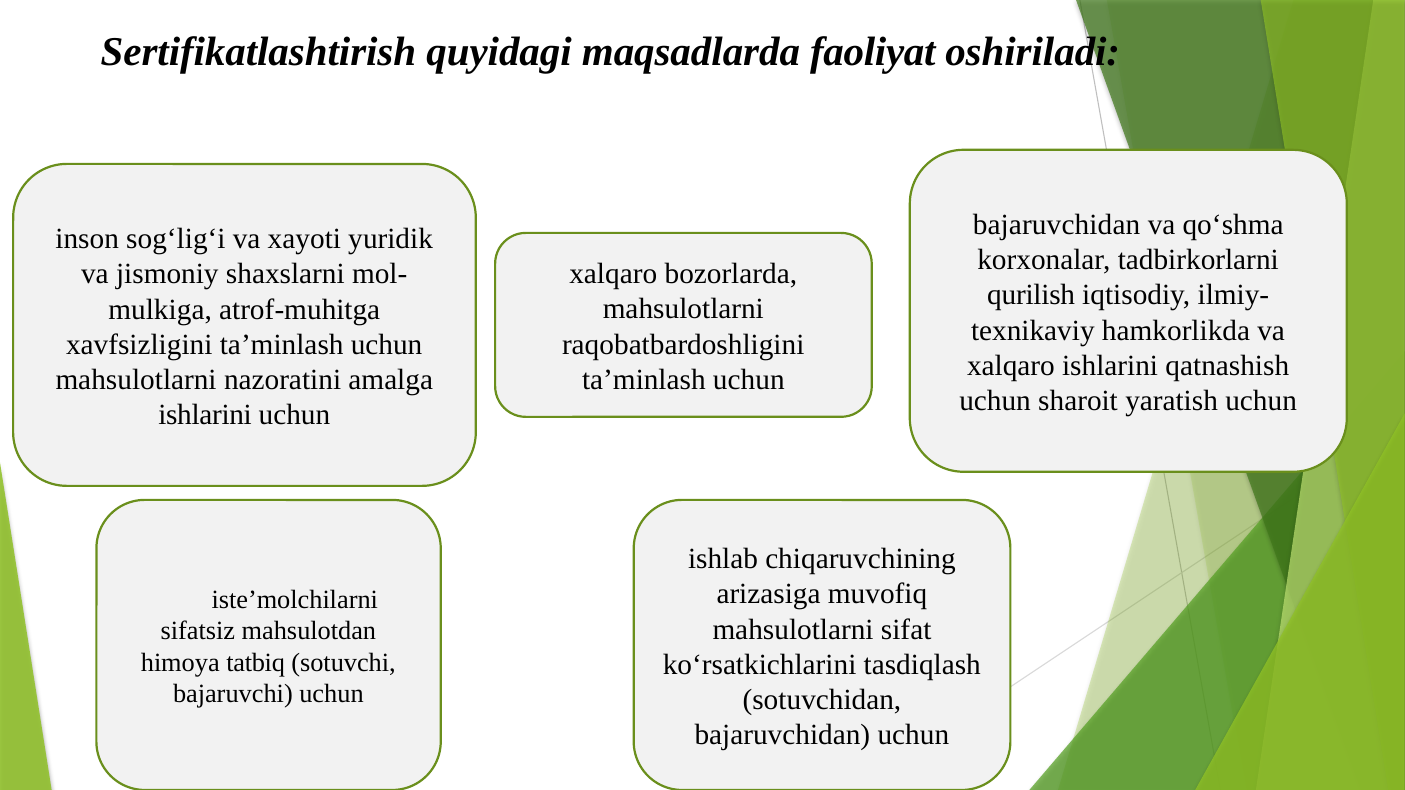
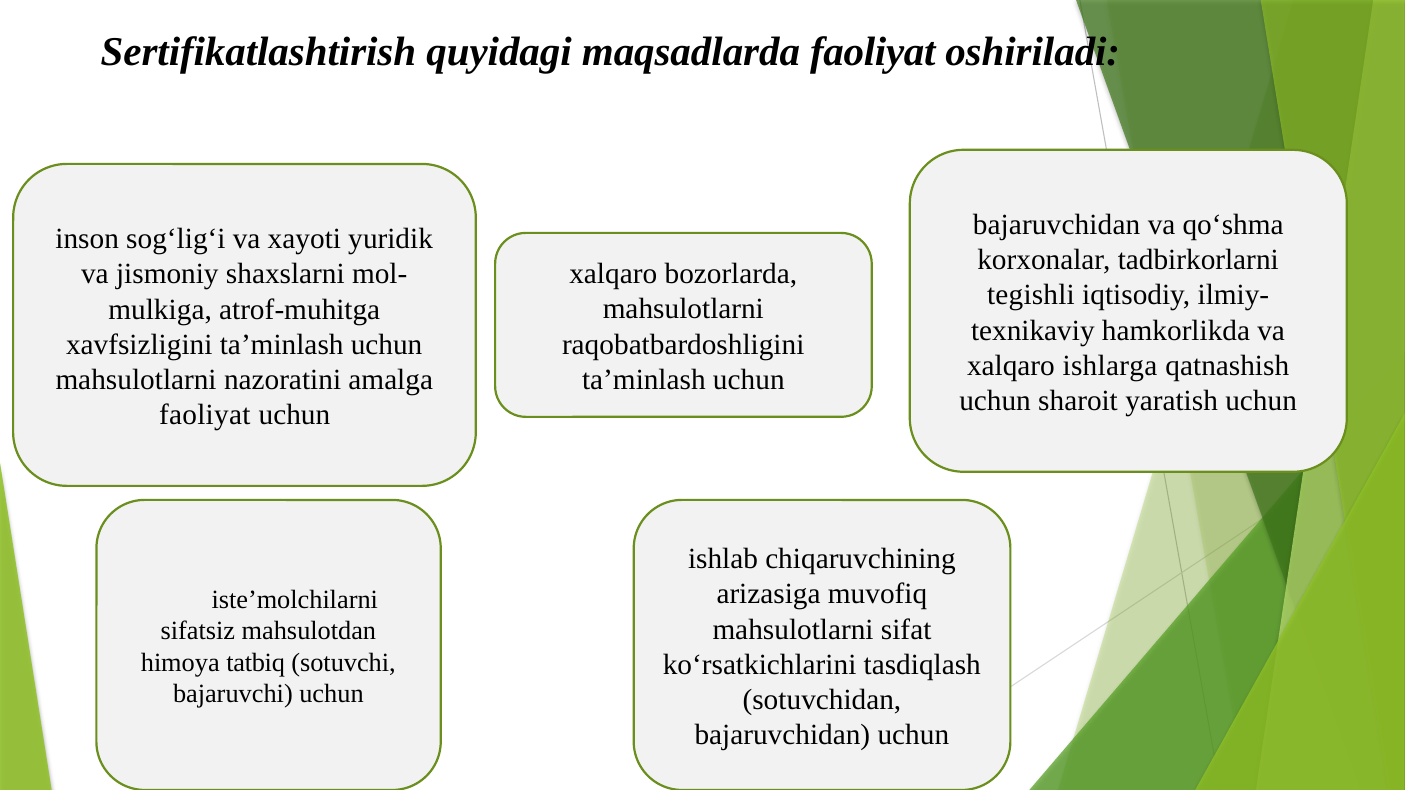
qurilish: qurilish -> tegishli (1031, 295)
xalqaro ishlarini: ishlarini -> ishlarga (1110, 366)
ishlarini: ishlarini -> faoliyat (205, 415)
